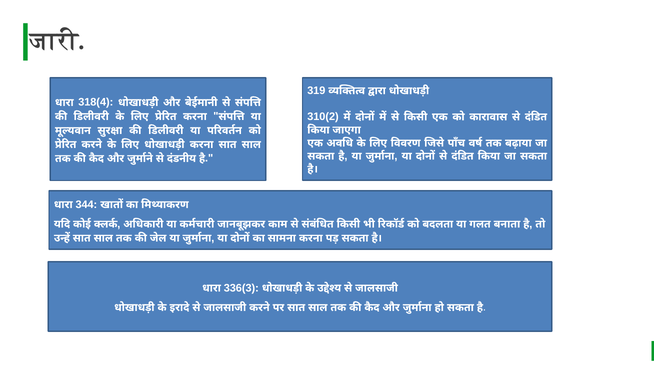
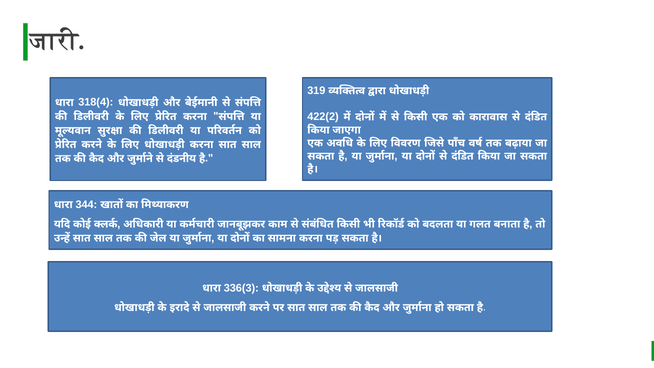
310(2: 310(2 -> 422(2 (323, 117)
